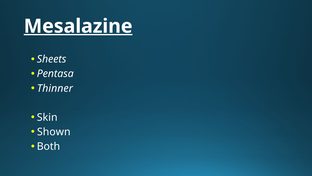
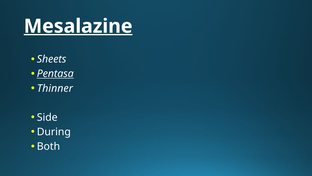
Pentasa underline: none -> present (55, 74)
Skin: Skin -> Side (47, 117)
Shown: Shown -> During (54, 132)
